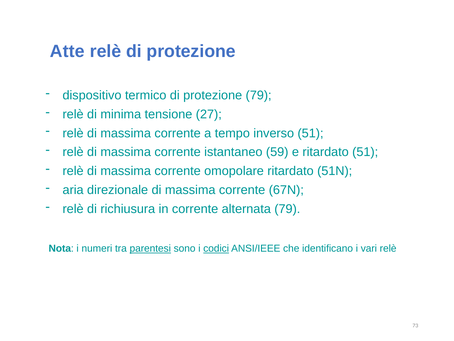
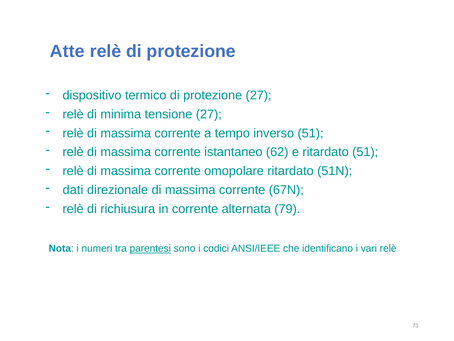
protezione 79: 79 -> 27 (259, 95)
59: 59 -> 62 (277, 152)
aria: aria -> dati (73, 190)
codici underline: present -> none (216, 248)
